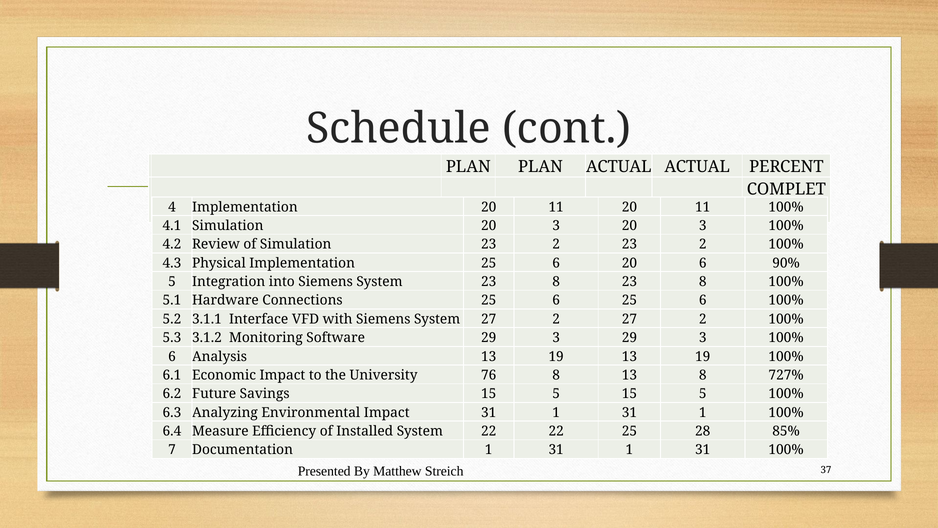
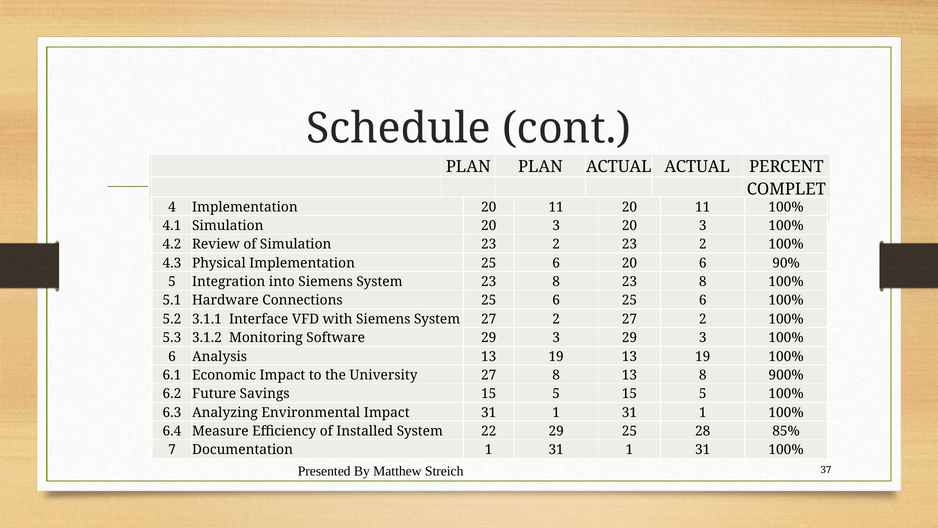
University 76: 76 -> 27 (489, 375)
727%: 727% -> 900% (786, 375)
22 22: 22 -> 29 (556, 431)
